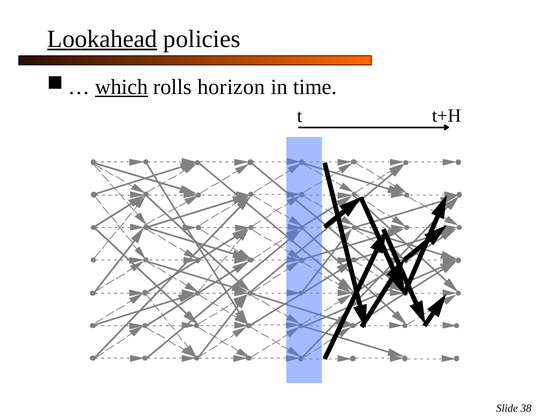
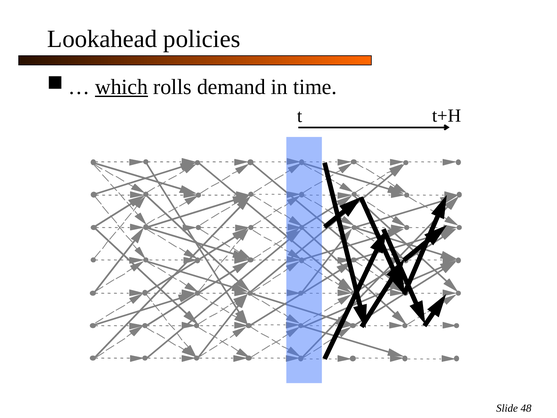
Lookahead underline: present -> none (102, 39)
horizon: horizon -> demand (231, 87)
38: 38 -> 48 (526, 408)
